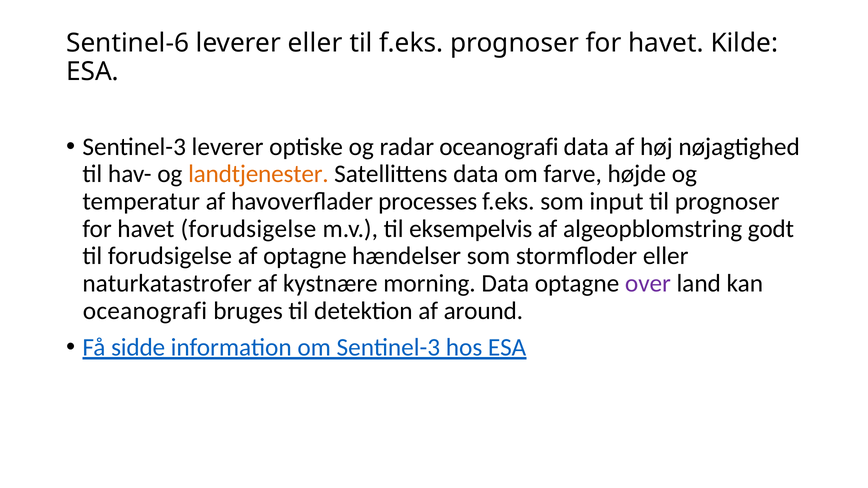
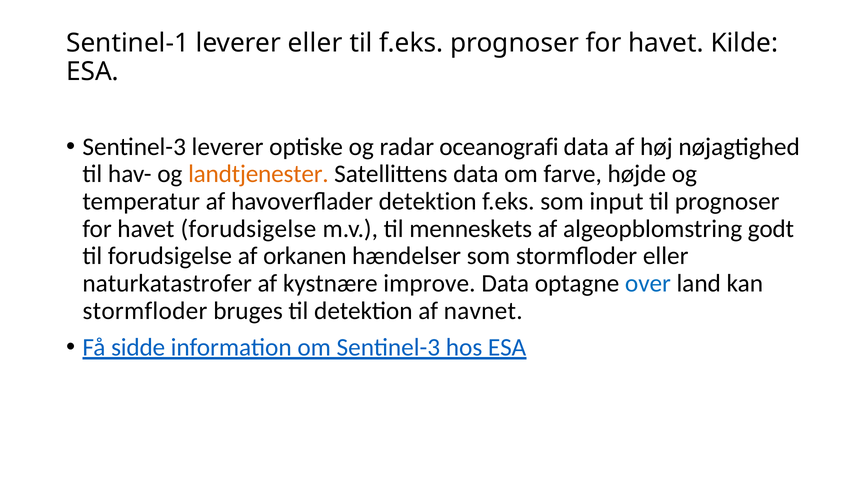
Sentinel-6: Sentinel-6 -> Sentinel-1 (128, 43)
havoverflader processes: processes -> detektion (428, 201)
eksempelvis: eksempelvis -> menneskets (471, 229)
af optagne: optagne -> orkanen (305, 256)
morning: morning -> improve (429, 283)
over colour: purple -> blue (648, 283)
oceanografi: oceanografi -> stormfloder (145, 311)
around: around -> navnet (483, 311)
